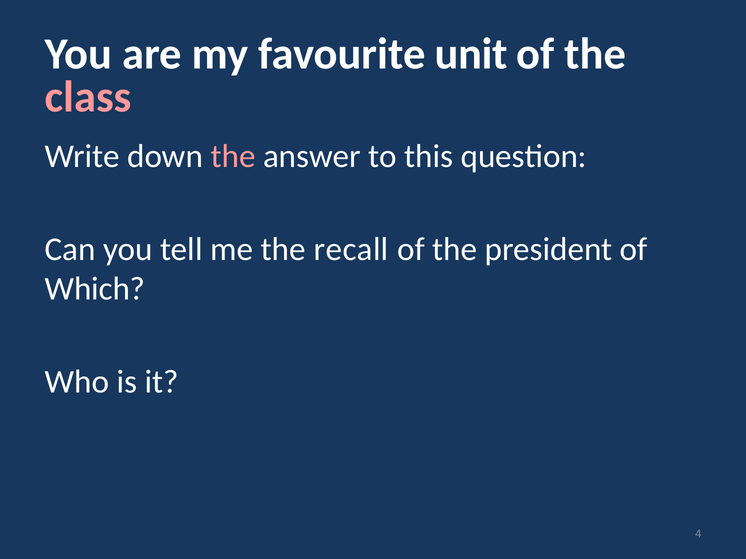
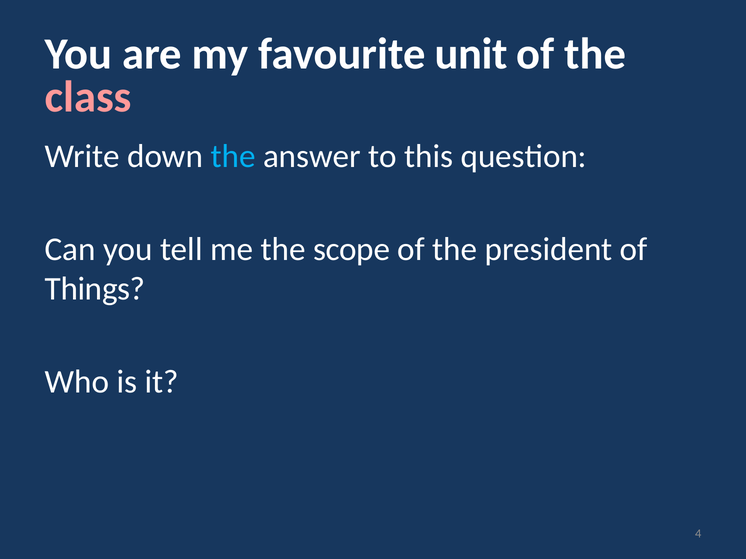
the colour: pink -> light blue (233, 156)
recall: recall -> scope (352, 249)
Which: Which -> Things (95, 289)
